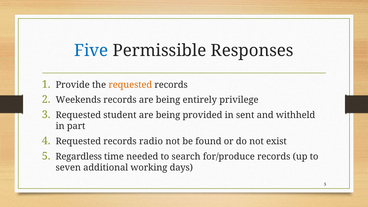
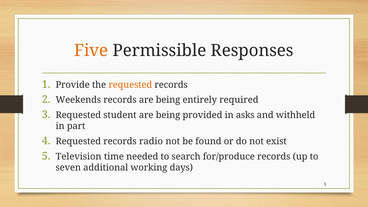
Five colour: blue -> orange (91, 50)
privilege: privilege -> required (239, 100)
sent: sent -> asks (245, 115)
Regardless: Regardless -> Television (79, 156)
